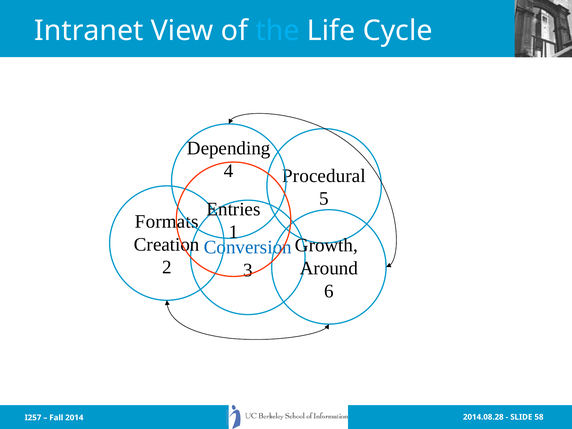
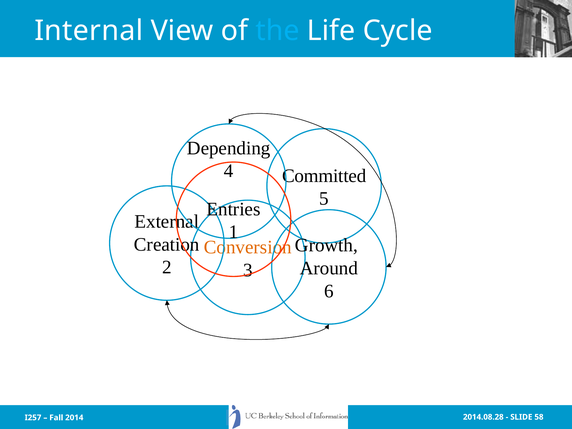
Intranet: Intranet -> Internal (89, 31)
Procedural: Procedural -> Committed (324, 176)
Formats: Formats -> External (167, 222)
Conversion colour: blue -> orange (248, 247)
